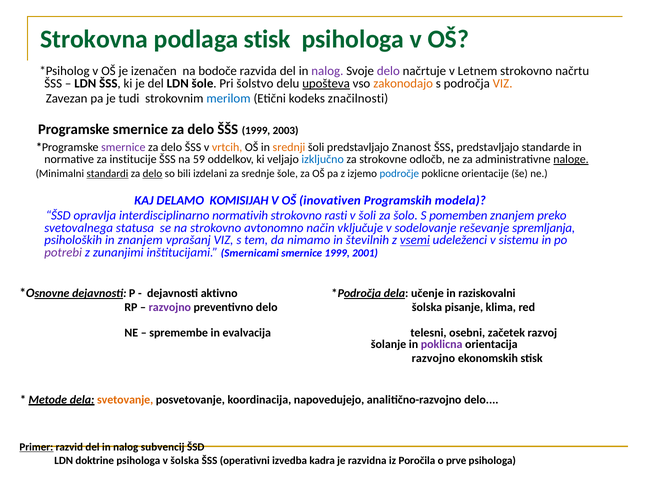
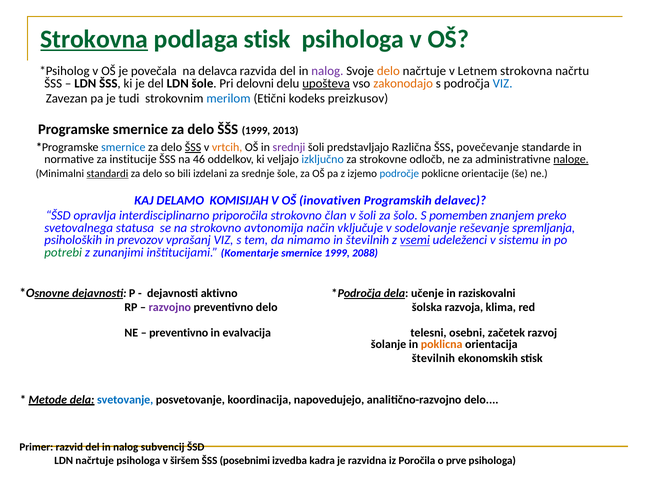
Strokovna underline: none -> present (94, 39)
izenačen: izenačen -> povečala (154, 71)
bodoče: bodoče -> delavca (218, 71)
delo colour: purple -> orange (388, 71)
Letnem strokovno: strokovno -> strokovna (526, 71)
šolstvo: šolstvo -> delovni (255, 84)
VIZ colour: orange -> blue (503, 84)
značilnosti: značilnosti -> preizkusov (358, 98)
2003: 2003 -> 2013 (286, 131)
smernice colour: purple -> blue (123, 147)
ŠSS underline: none -> present (193, 147)
srednji colour: orange -> purple (289, 147)
Znanost: Znanost -> Različna (412, 147)
ŠSS predstavljajo: predstavljajo -> povečevanje (488, 147)
59: 59 -> 46 (199, 159)
delo underline: present -> none (152, 174)
modela: modela -> delavec (460, 200)
normativih: normativih -> priporočila (240, 215)
rasti: rasti -> član (336, 215)
avtonomno: avtonomno -> avtonomija (274, 228)
in znanjem: znanjem -> prevozov (140, 240)
potrebi colour: purple -> green (63, 252)
Smernicami: Smernicami -> Komentarje (250, 253)
2001: 2001 -> 2088 (365, 253)
pisanje: pisanje -> razvoja (464, 307)
spremembe: spremembe -> preventivno (179, 333)
poklicna colour: purple -> orange (442, 344)
razvojno: razvojno -> številnih (433, 358)
svetovanje colour: orange -> blue (125, 399)
Primer underline: present -> none (36, 447)
LDN doktrine: doktrine -> načrtuje (95, 460)
v šolska: šolska -> širšem (185, 460)
operativni: operativni -> posebnimi (245, 460)
